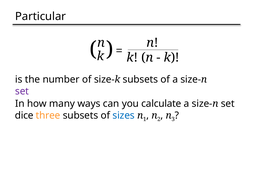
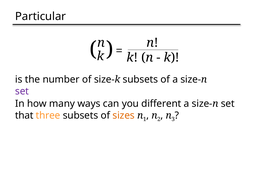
calculate: calculate -> different (161, 104)
dice: dice -> that (24, 115)
sizes colour: blue -> orange (124, 115)
